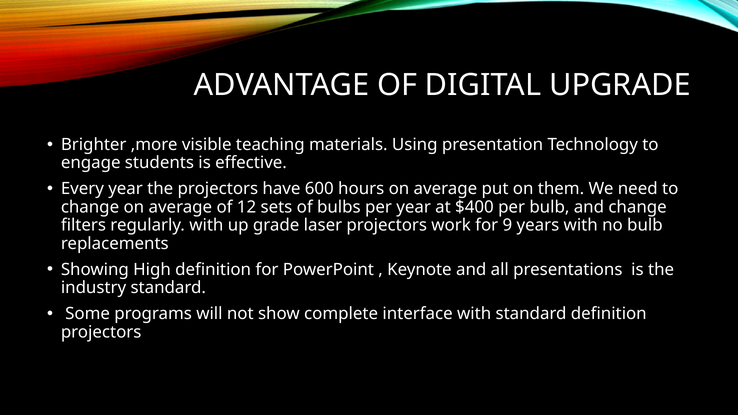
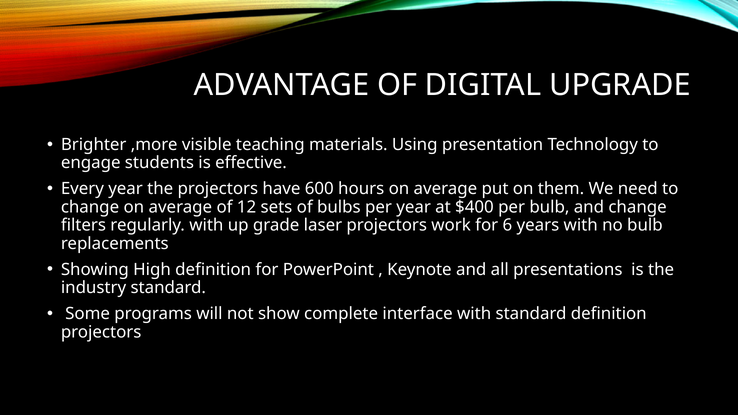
9: 9 -> 6 (507, 225)
